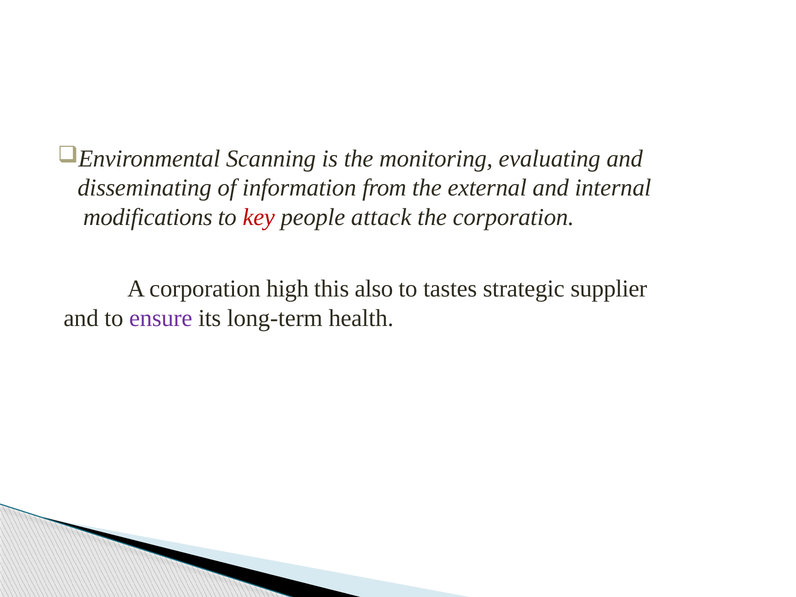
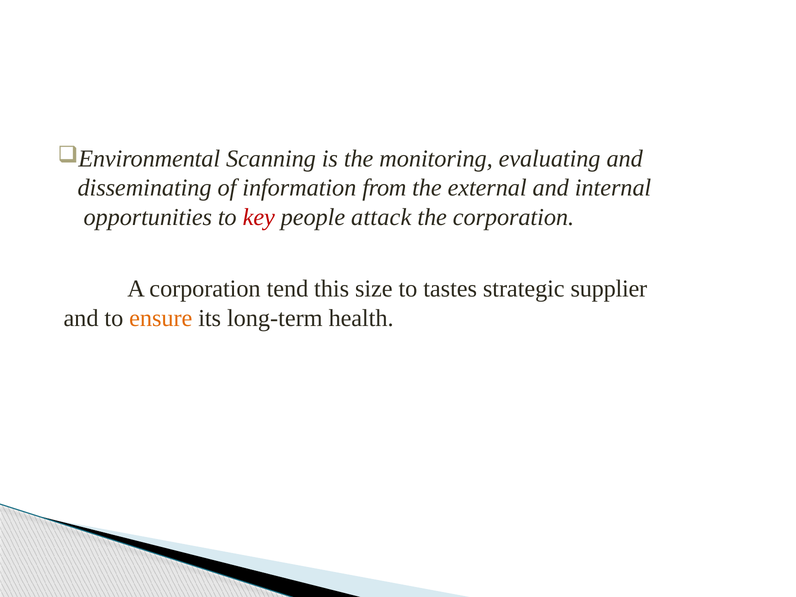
modifications: modifications -> opportunities (148, 217)
high: high -> tend (287, 289)
also: also -> size (374, 289)
ensure colour: purple -> orange (161, 318)
